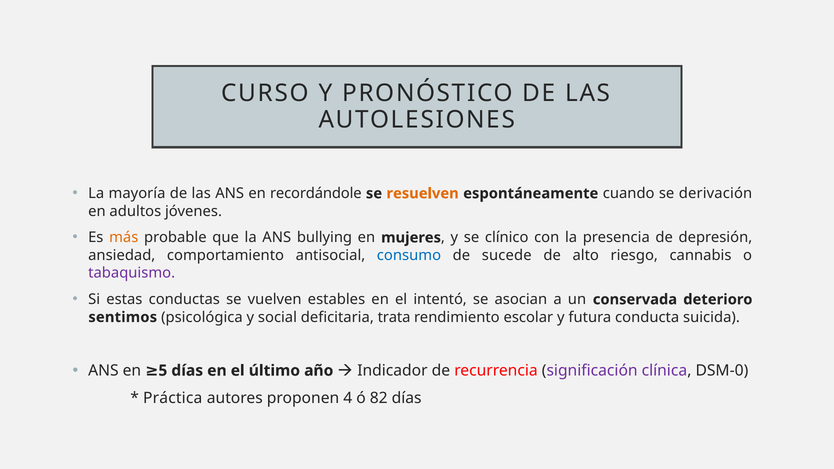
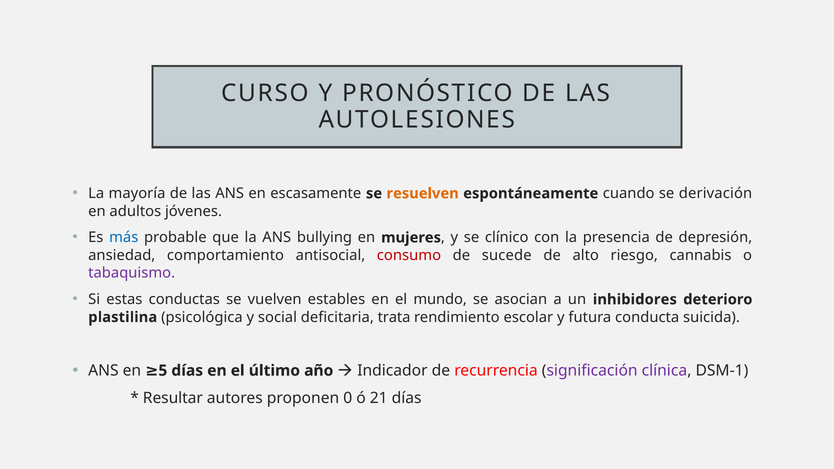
recordándole: recordándole -> escasamente (316, 193)
más colour: orange -> blue (124, 238)
consumo colour: blue -> red (409, 255)
intentó: intentó -> mundo (440, 300)
conservada: conservada -> inhibidores (635, 300)
sentimos: sentimos -> plastilina (123, 317)
DSM-0: DSM-0 -> DSM-1 (722, 371)
Práctica: Práctica -> Resultar (173, 398)
4: 4 -> 0 (348, 398)
82: 82 -> 21 (379, 398)
